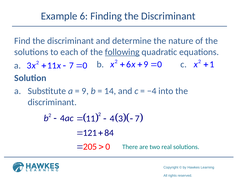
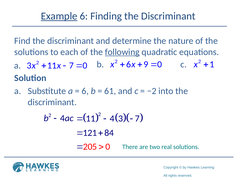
Example underline: none -> present (59, 16)
9: 9 -> 6 (85, 91)
14: 14 -> 61 (110, 91)
−4: −4 -> −2 (152, 91)
